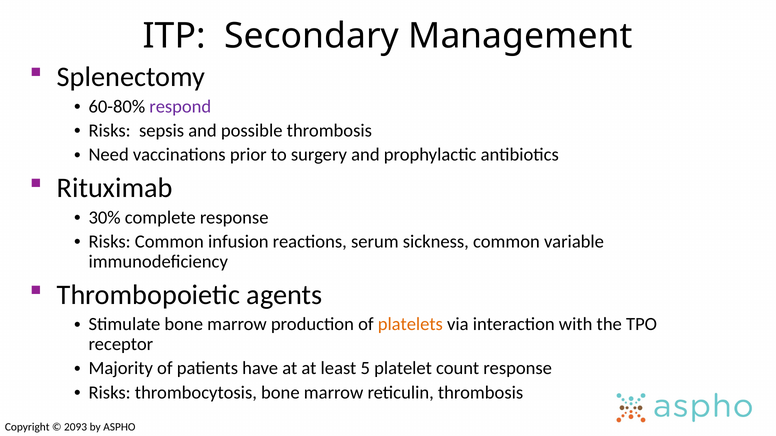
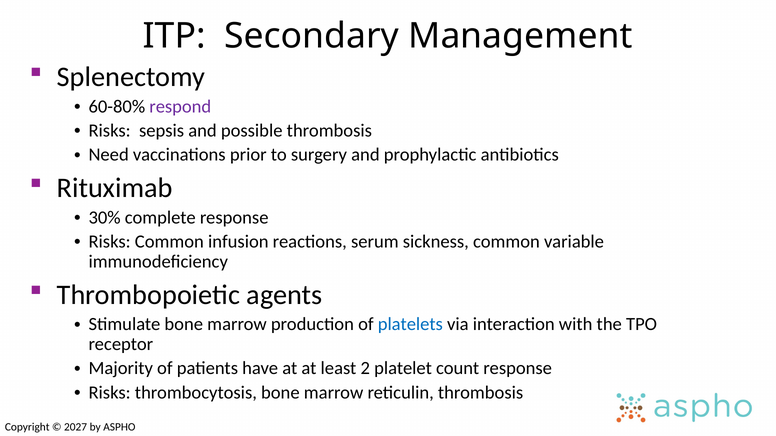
platelets colour: orange -> blue (410, 325)
5: 5 -> 2 (365, 369)
2093: 2093 -> 2027 (76, 427)
